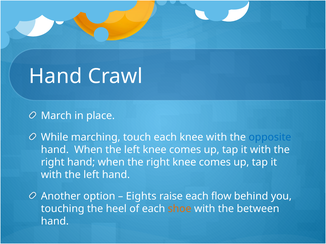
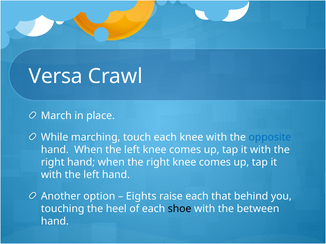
Hand: Hand -> Versa (56, 76)
flow: flow -> that (221, 197)
shoe colour: orange -> black (180, 209)
